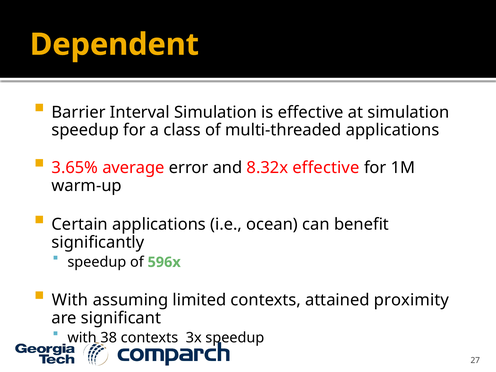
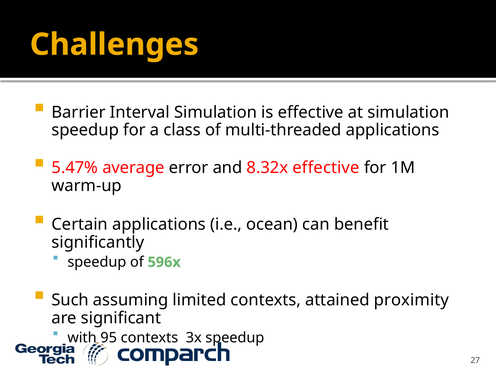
Dependent: Dependent -> Challenges (114, 45)
3.65%: 3.65% -> 5.47% (75, 168)
With: With -> Such (70, 300)
38: 38 -> 95 (109, 338)
